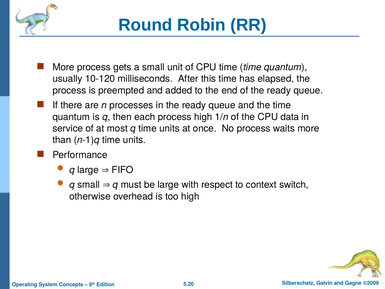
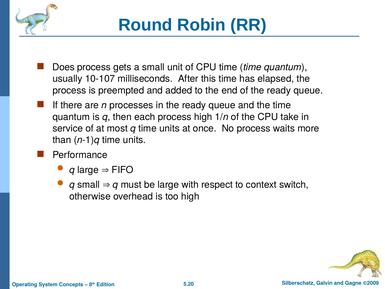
More: More -> Does (64, 67)
10-120: 10-120 -> 10-107 (100, 79)
data: data -> take (290, 117)
